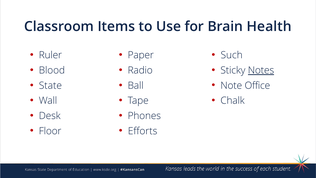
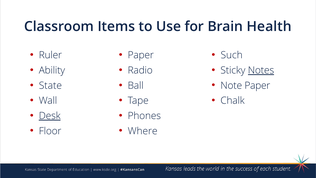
Blood: Blood -> Ability (52, 70)
Note Office: Office -> Paper (257, 85)
Desk underline: none -> present (50, 116)
Efforts: Efforts -> Where (143, 131)
